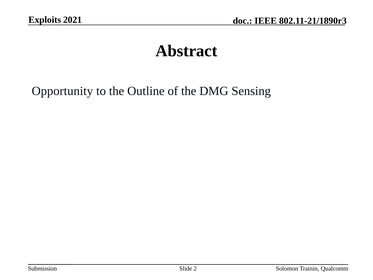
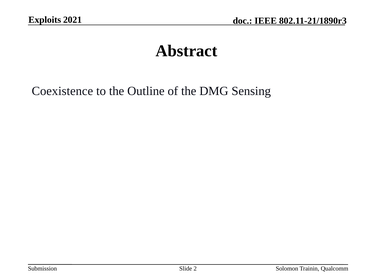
Opportunity: Opportunity -> Coexistence (62, 91)
